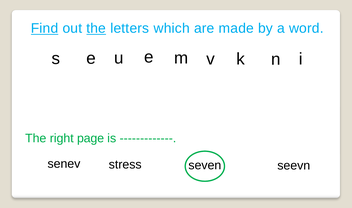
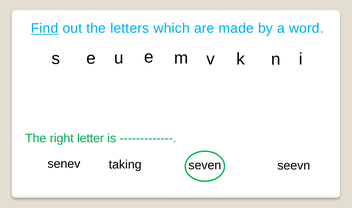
the underline: present -> none (96, 28)
page: page -> letter (91, 138)
stress: stress -> taking (125, 164)
